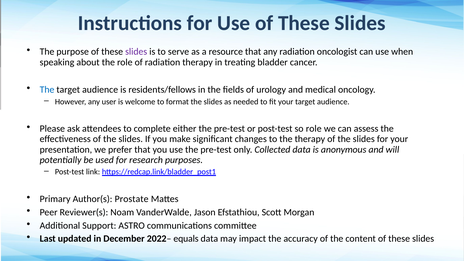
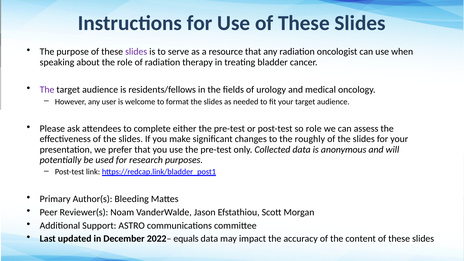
The colour: blue -> purple (47, 90)
the therapy: therapy -> roughly (310, 139)
Prostate: Prostate -> Bleeding (132, 199)
